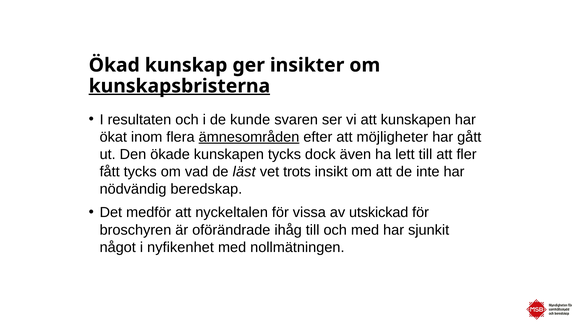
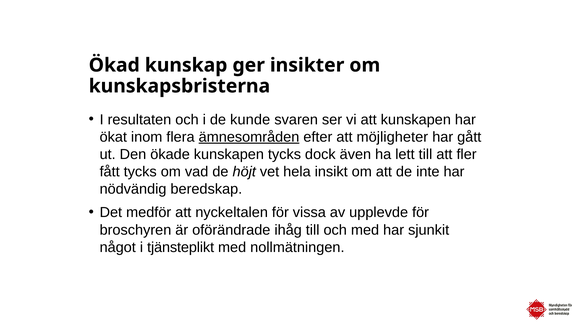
kunskapsbristerna underline: present -> none (179, 86)
läst: läst -> höjt (244, 172)
trots: trots -> hela (297, 172)
utskickad: utskickad -> upplevde (379, 213)
nyfikenhet: nyfikenhet -> tjänsteplikt (181, 247)
